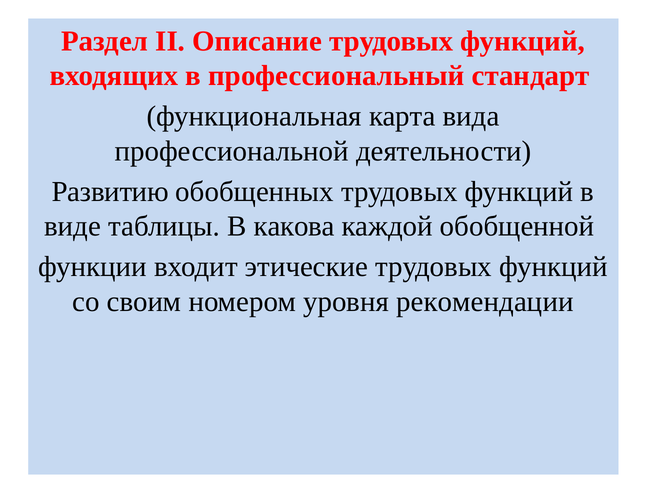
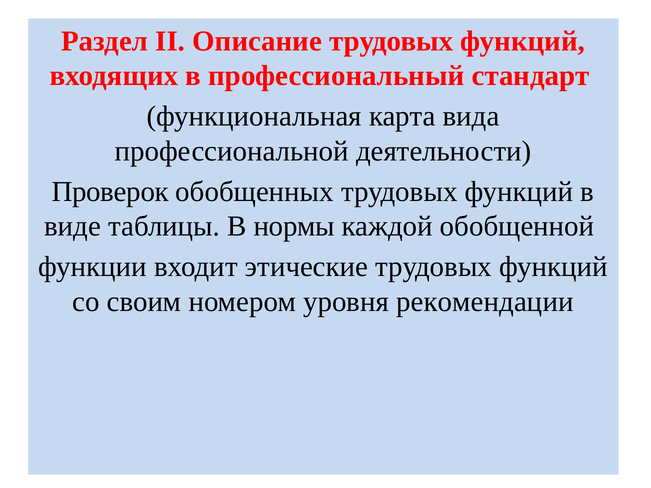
Развитию: Развитию -> Проверок (110, 192)
какова: какова -> нормы (294, 226)
